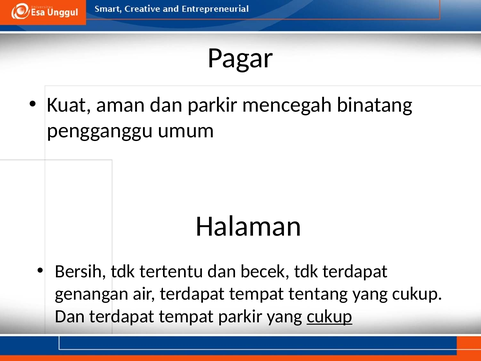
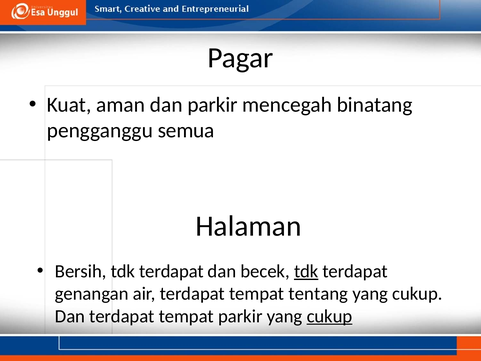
umum: umum -> semua (186, 130)
Bersih tdk tertentu: tertentu -> terdapat (171, 271)
tdk underline: none -> present (306, 271)
